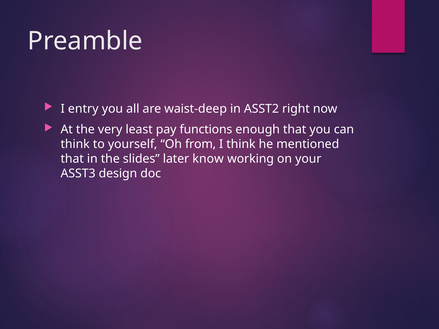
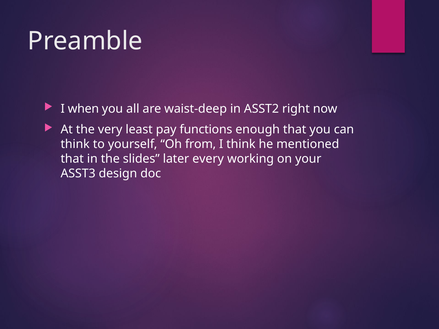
entry: entry -> when (83, 109)
know: know -> every (208, 159)
